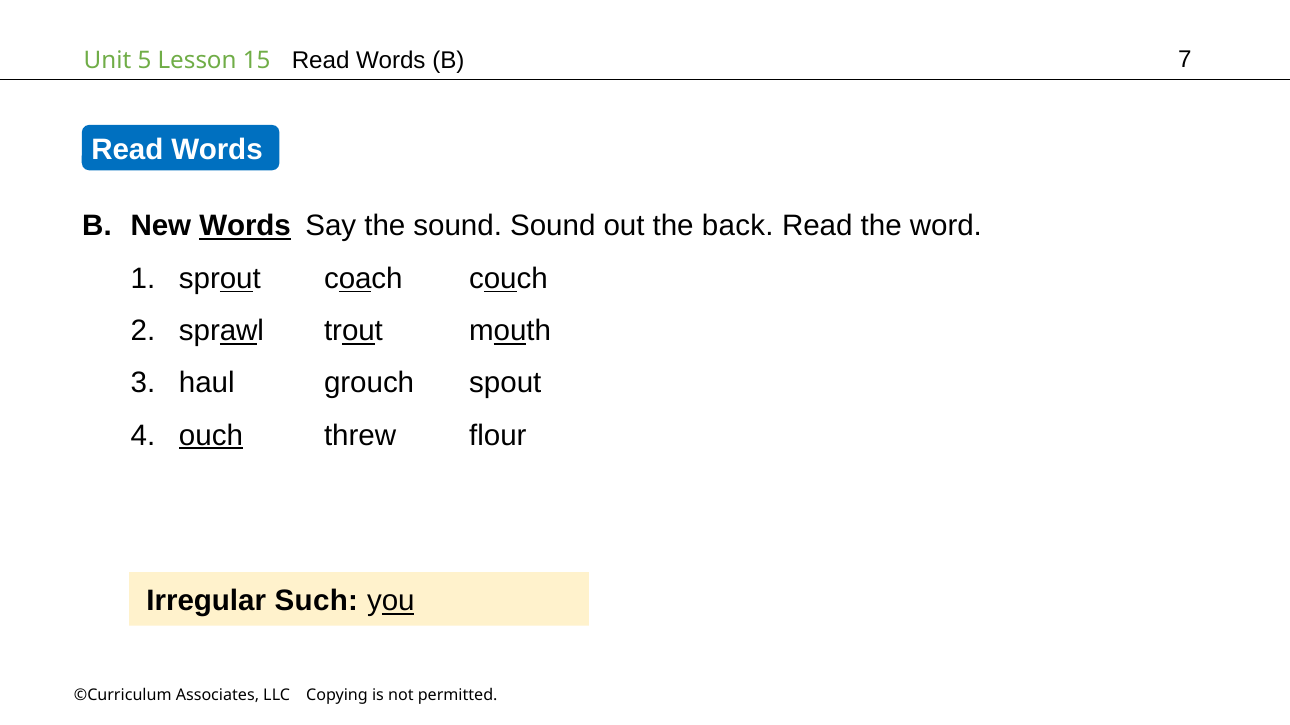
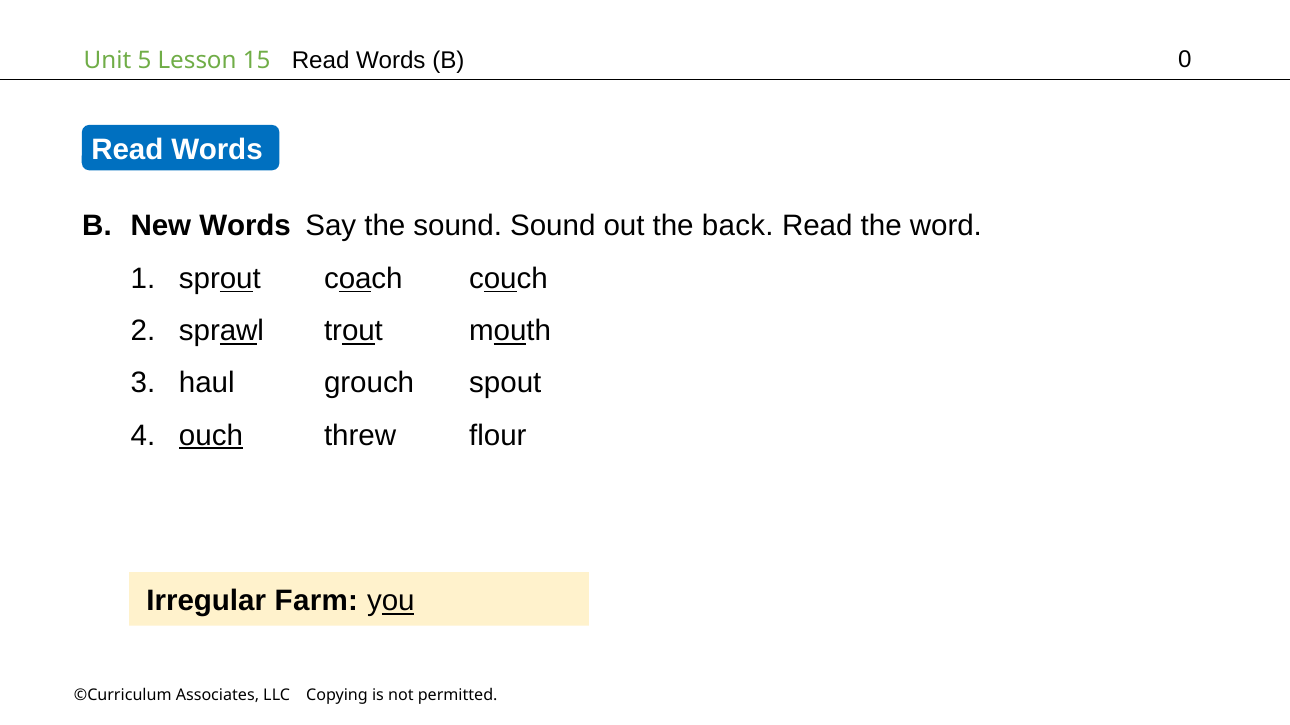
7: 7 -> 0 (1185, 60)
Words underline: present -> none (245, 226)
Such: Such -> Farm (316, 601)
